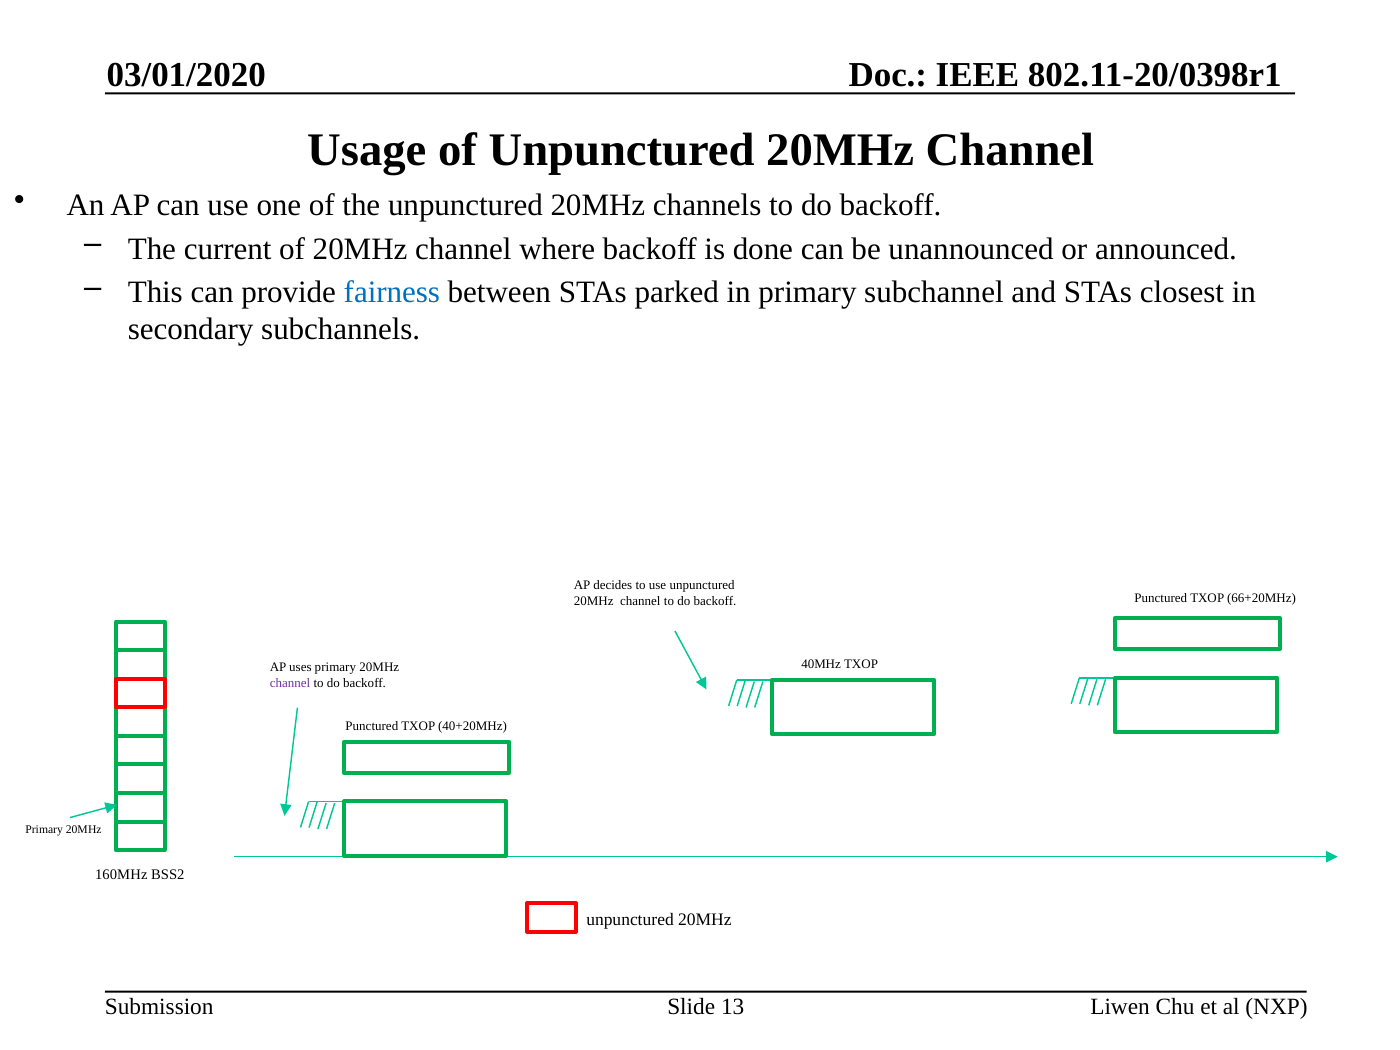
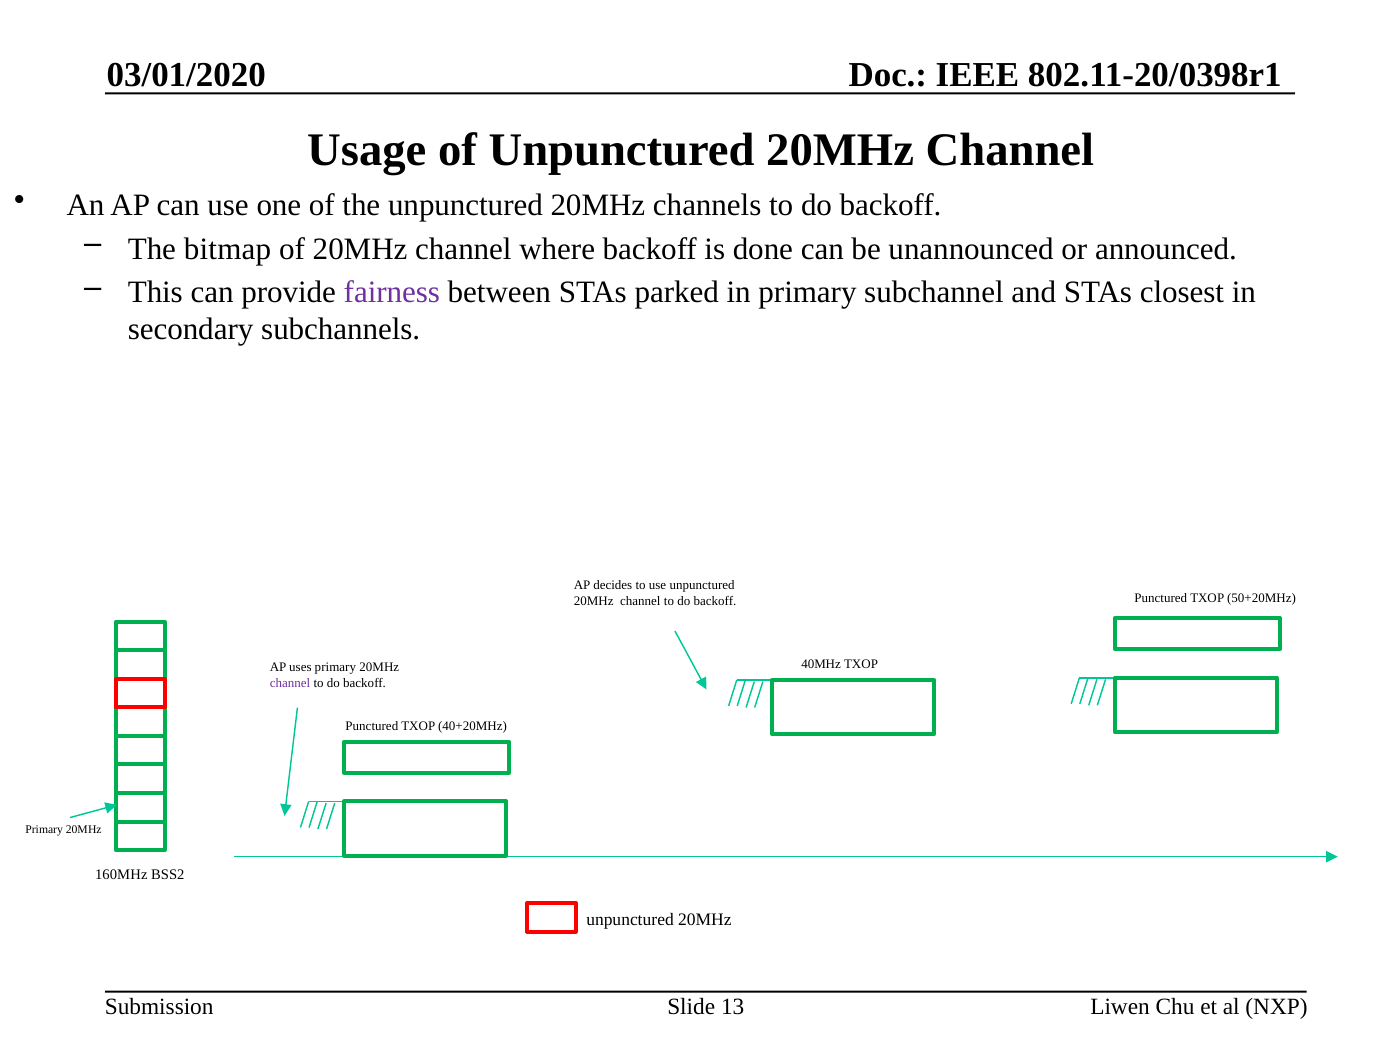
current: current -> bitmap (227, 249)
fairness colour: blue -> purple (392, 292)
66+20MHz: 66+20MHz -> 50+20MHz (1261, 599)
